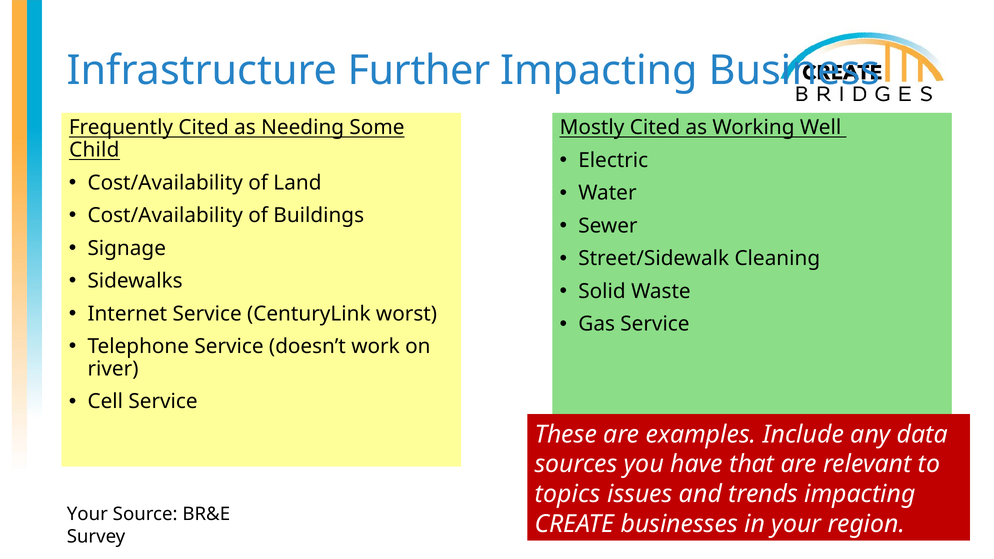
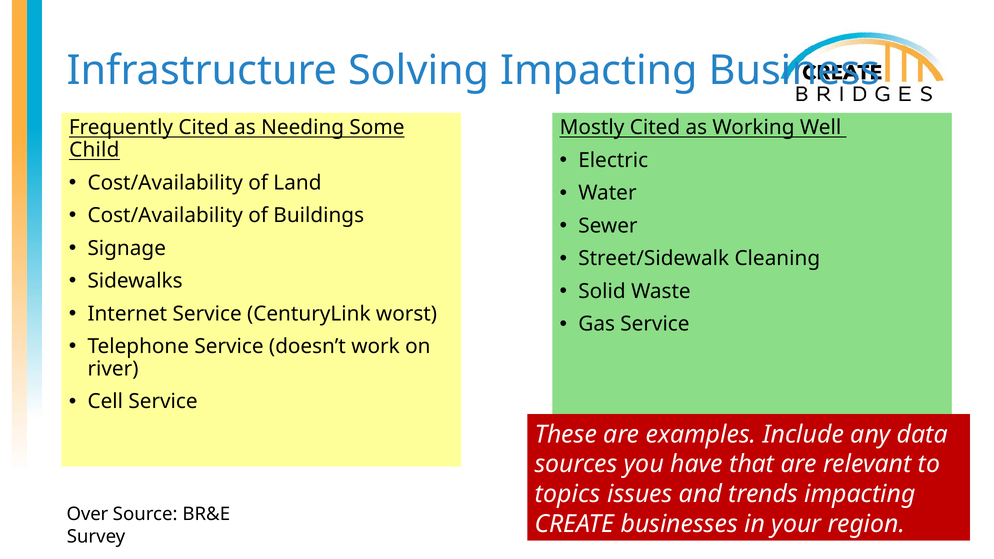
Further: Further -> Solving (419, 71)
Your: Your -> Over (87, 514)
